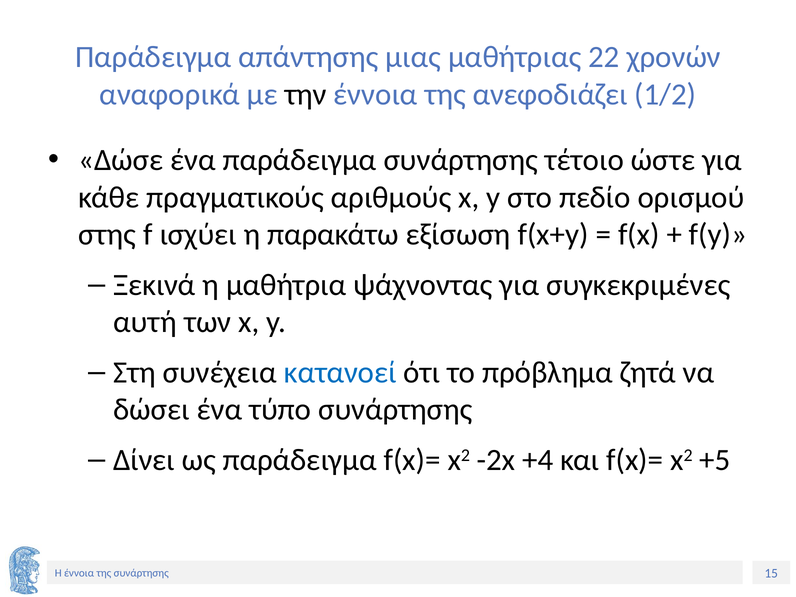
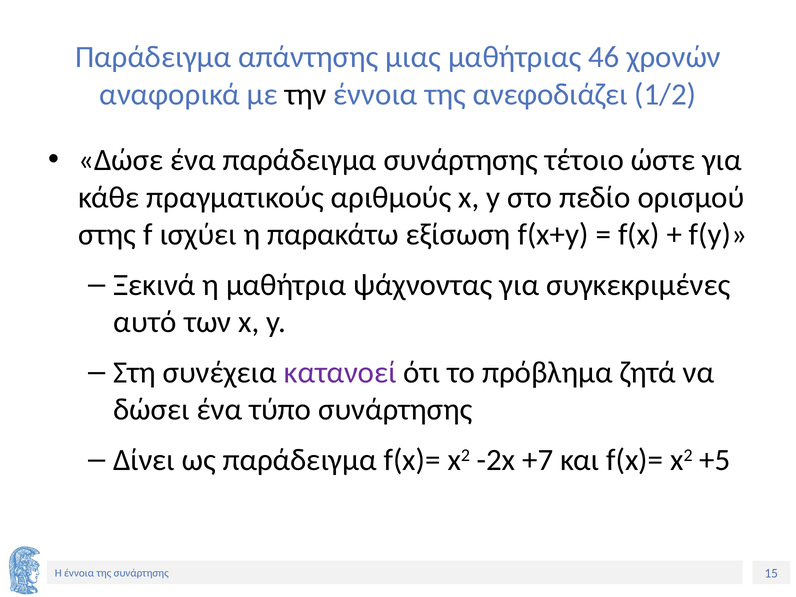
22: 22 -> 46 (604, 57)
αυτή: αυτή -> αυτό (145, 322)
κατανοεί colour: blue -> purple (340, 373)
+4: +4 -> +7 (538, 460)
